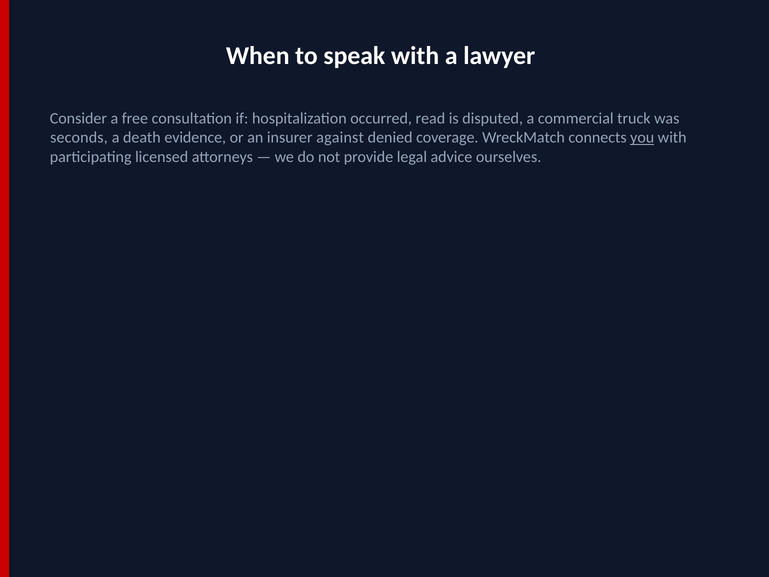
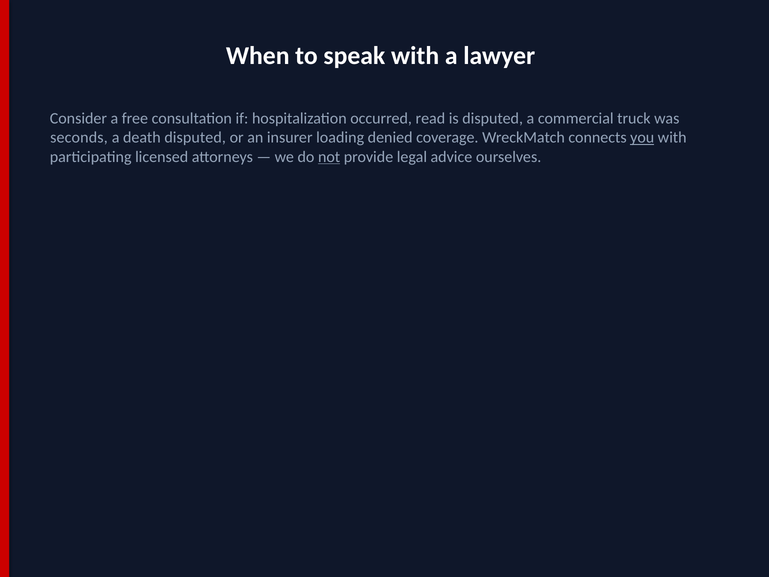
death evidence: evidence -> disputed (195, 138)
against: against -> loading (340, 138)
not underline: none -> present (329, 157)
